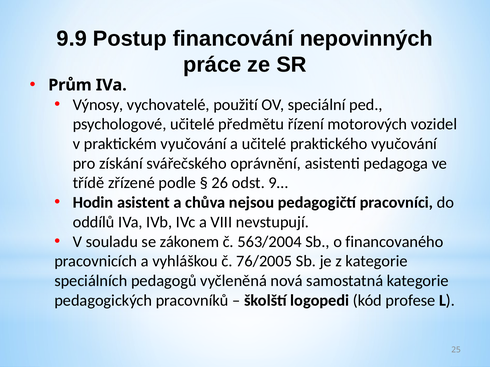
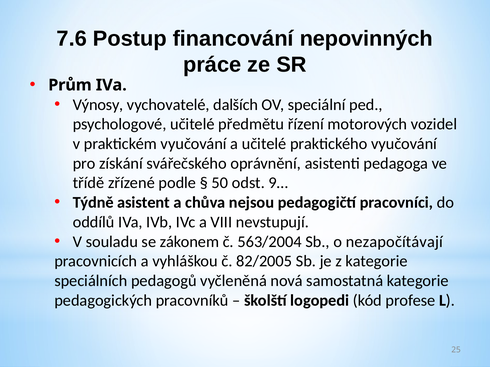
9.9: 9.9 -> 7.6 (72, 39)
použití: použití -> dalších (236, 105)
26: 26 -> 50 (220, 183)
Hodin: Hodin -> Týdně (93, 203)
financovaného: financovaného -> nezapočítávají (394, 242)
76/2005: 76/2005 -> 82/2005 (264, 262)
